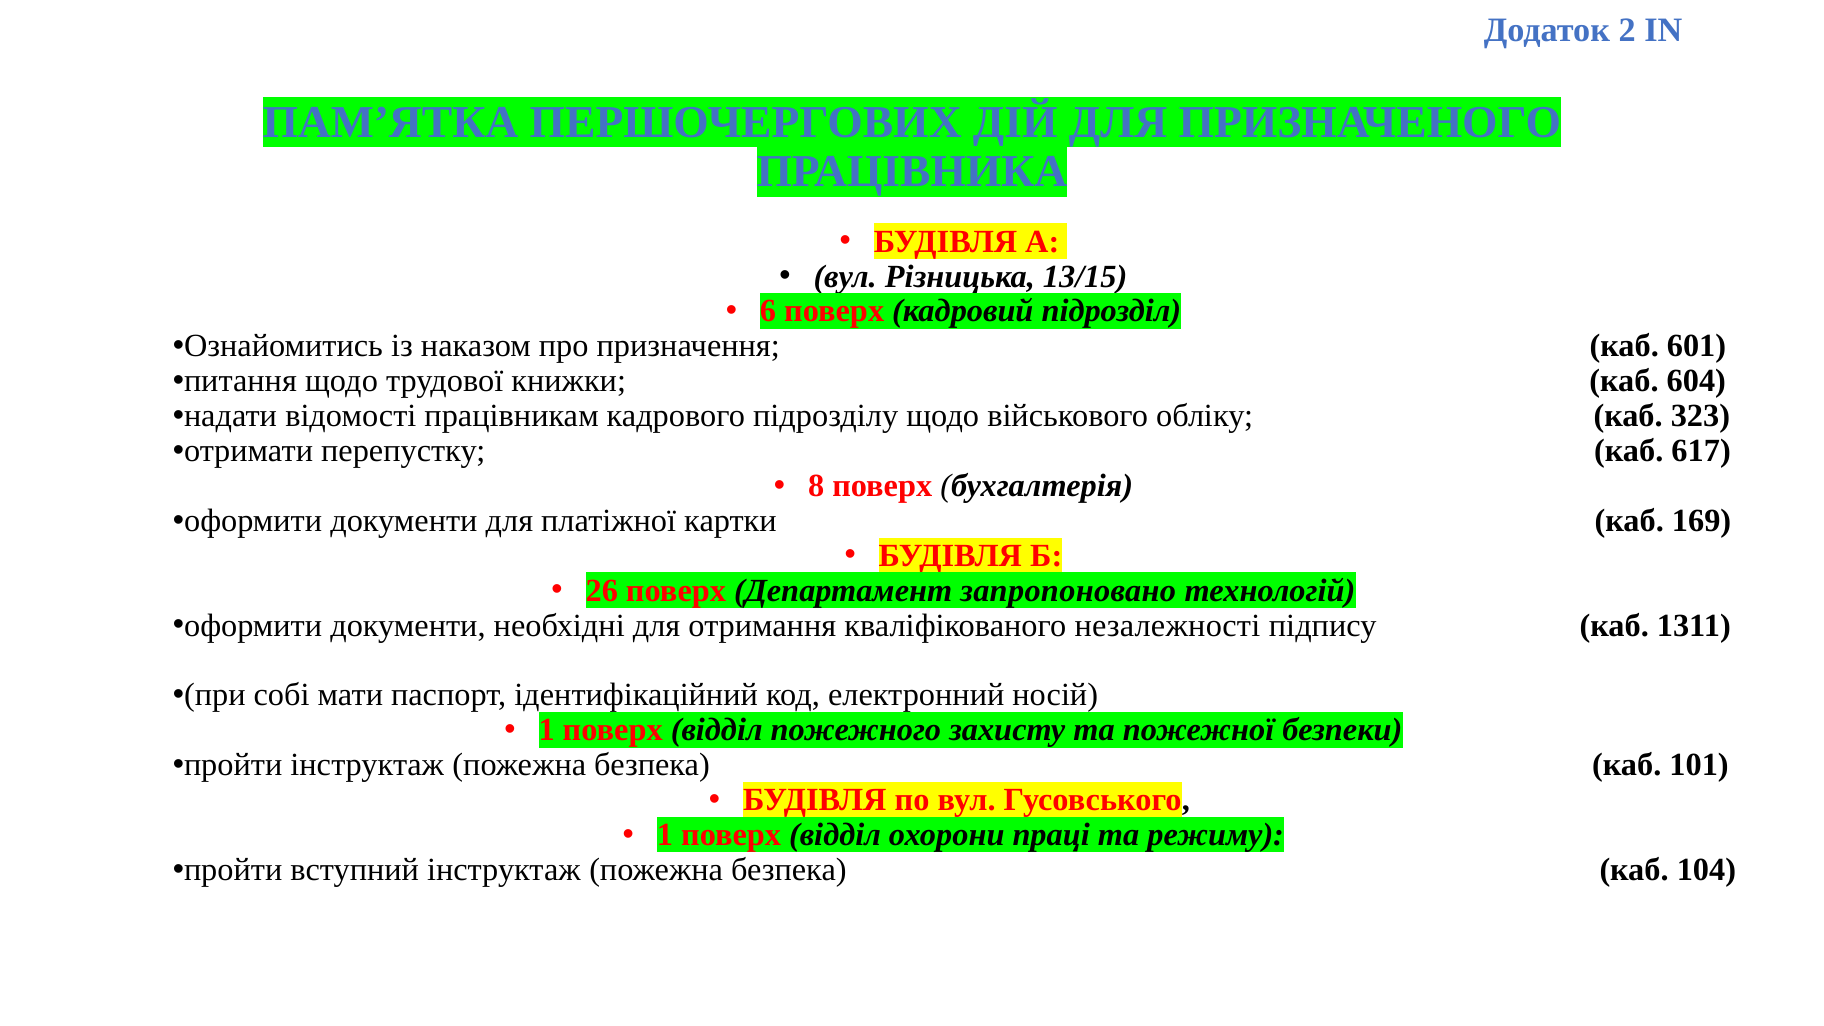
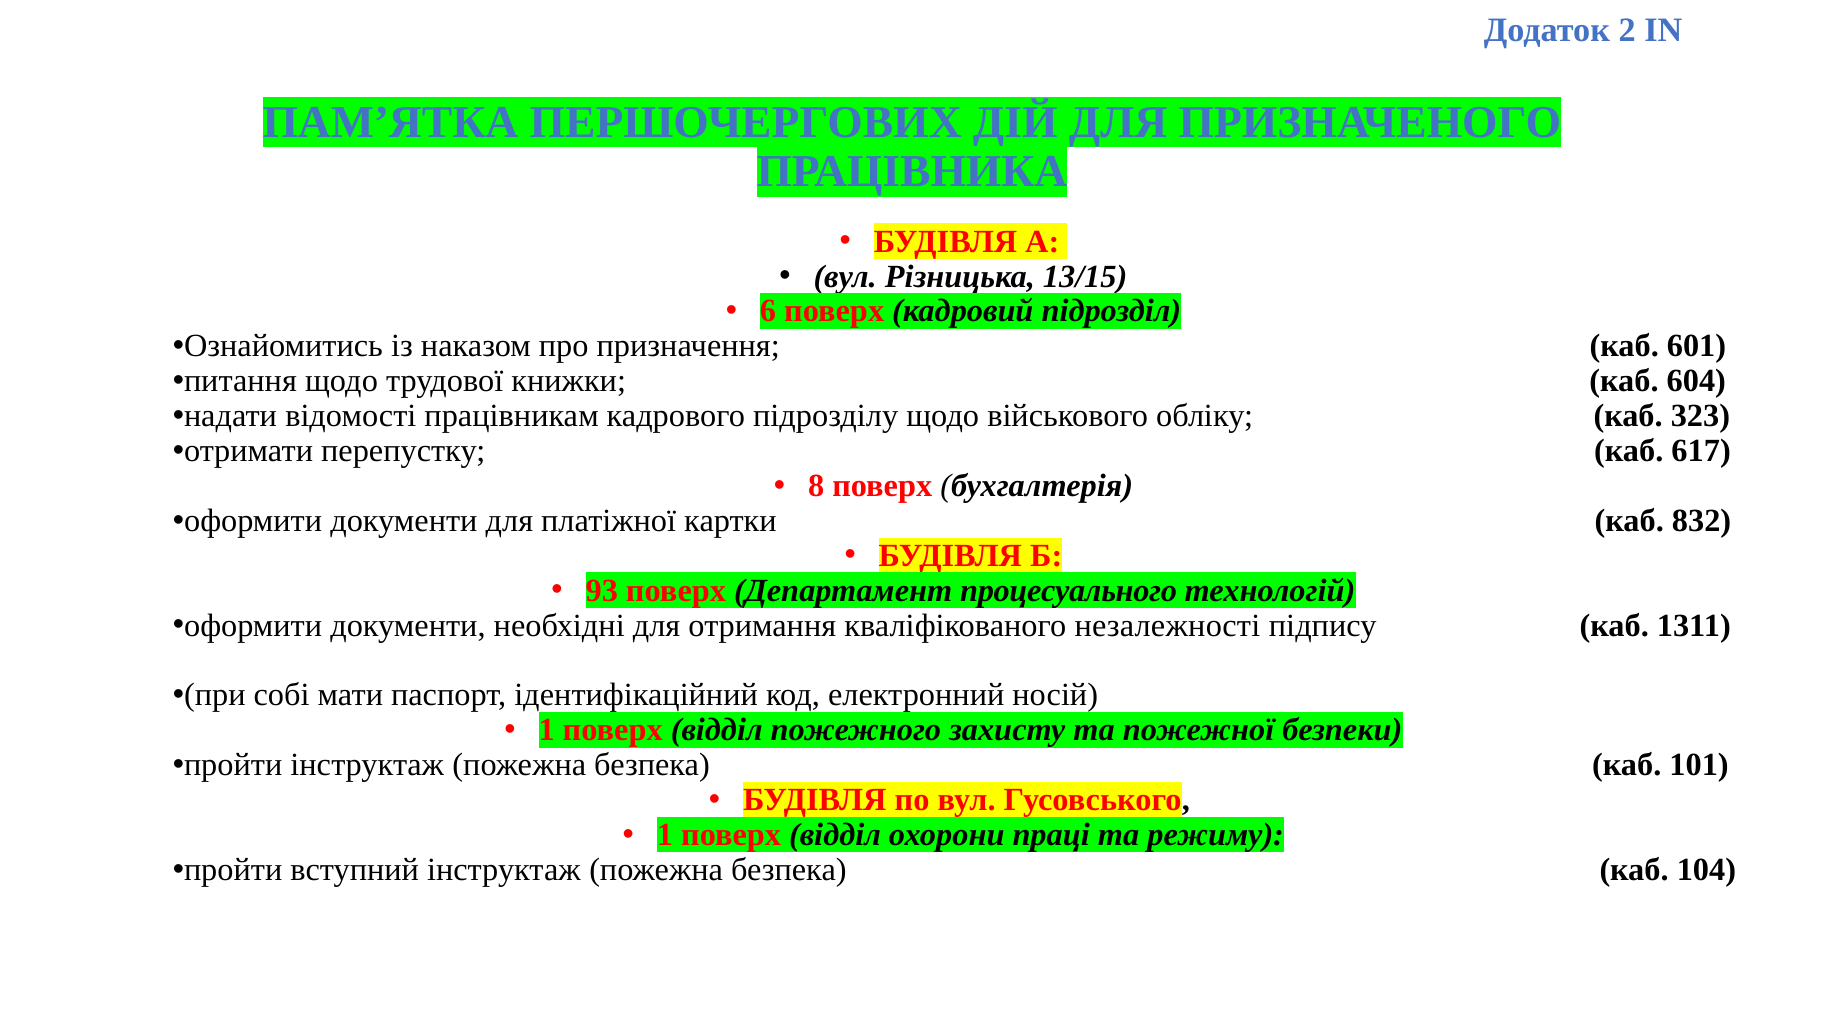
169: 169 -> 832 (1702, 521)
26: 26 -> 93 (602, 590)
запропоновано: запропоновано -> процесуального (1069, 590)
